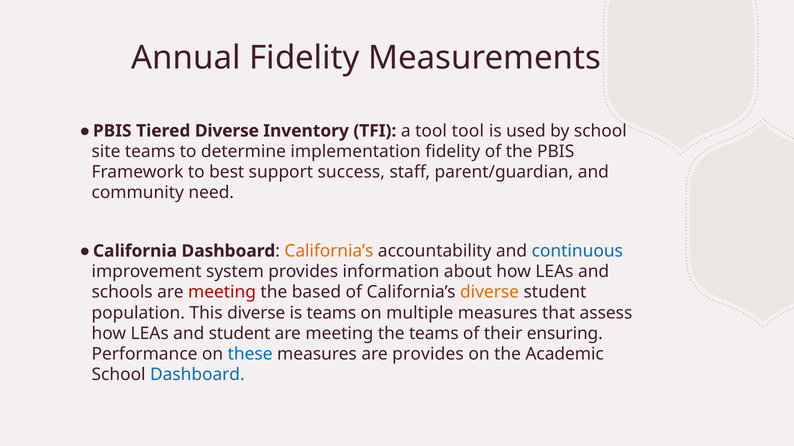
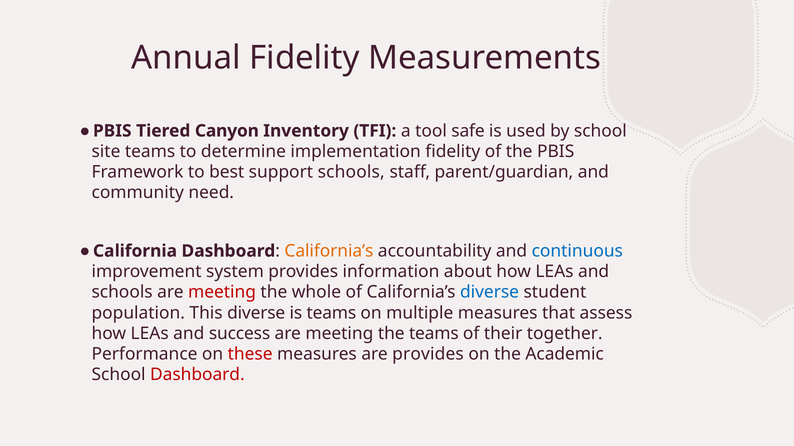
Tiered Diverse: Diverse -> Canyon (227, 131)
tool tool: tool -> safe (468, 131)
support success: success -> schools (351, 172)
based: based -> whole (316, 293)
diverse colour: orange -> blue (490, 293)
and student: student -> success (240, 334)
ensuring: ensuring -> together (565, 334)
these colour: blue -> red (250, 354)
Dashboard colour: blue -> red (197, 375)
